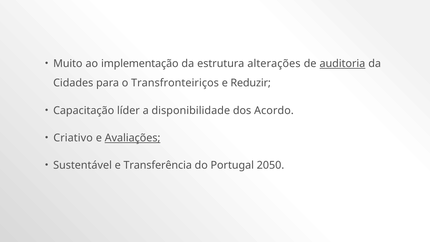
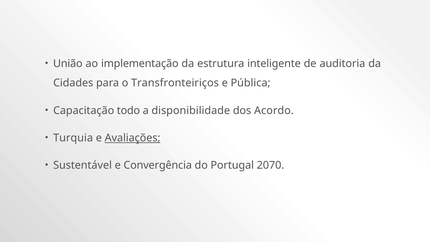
Muito: Muito -> União (68, 64)
alterações: alterações -> inteligente (274, 64)
auditoria underline: present -> none (342, 64)
Reduzir: Reduzir -> Pública (251, 83)
líder: líder -> todo (128, 110)
Criativo: Criativo -> Turquia (73, 138)
Transferência: Transferência -> Convergência (158, 165)
2050: 2050 -> 2070 (270, 165)
